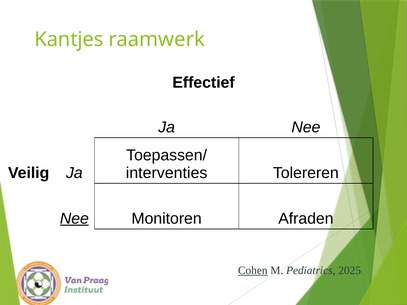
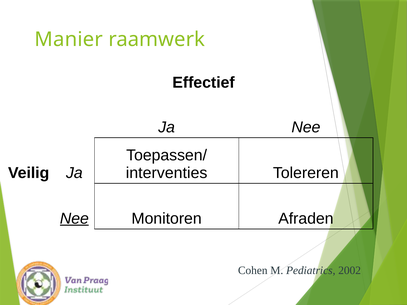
Kantjes: Kantjes -> Manier (69, 39)
Cohen underline: present -> none (253, 271)
2025: 2025 -> 2002 (350, 271)
